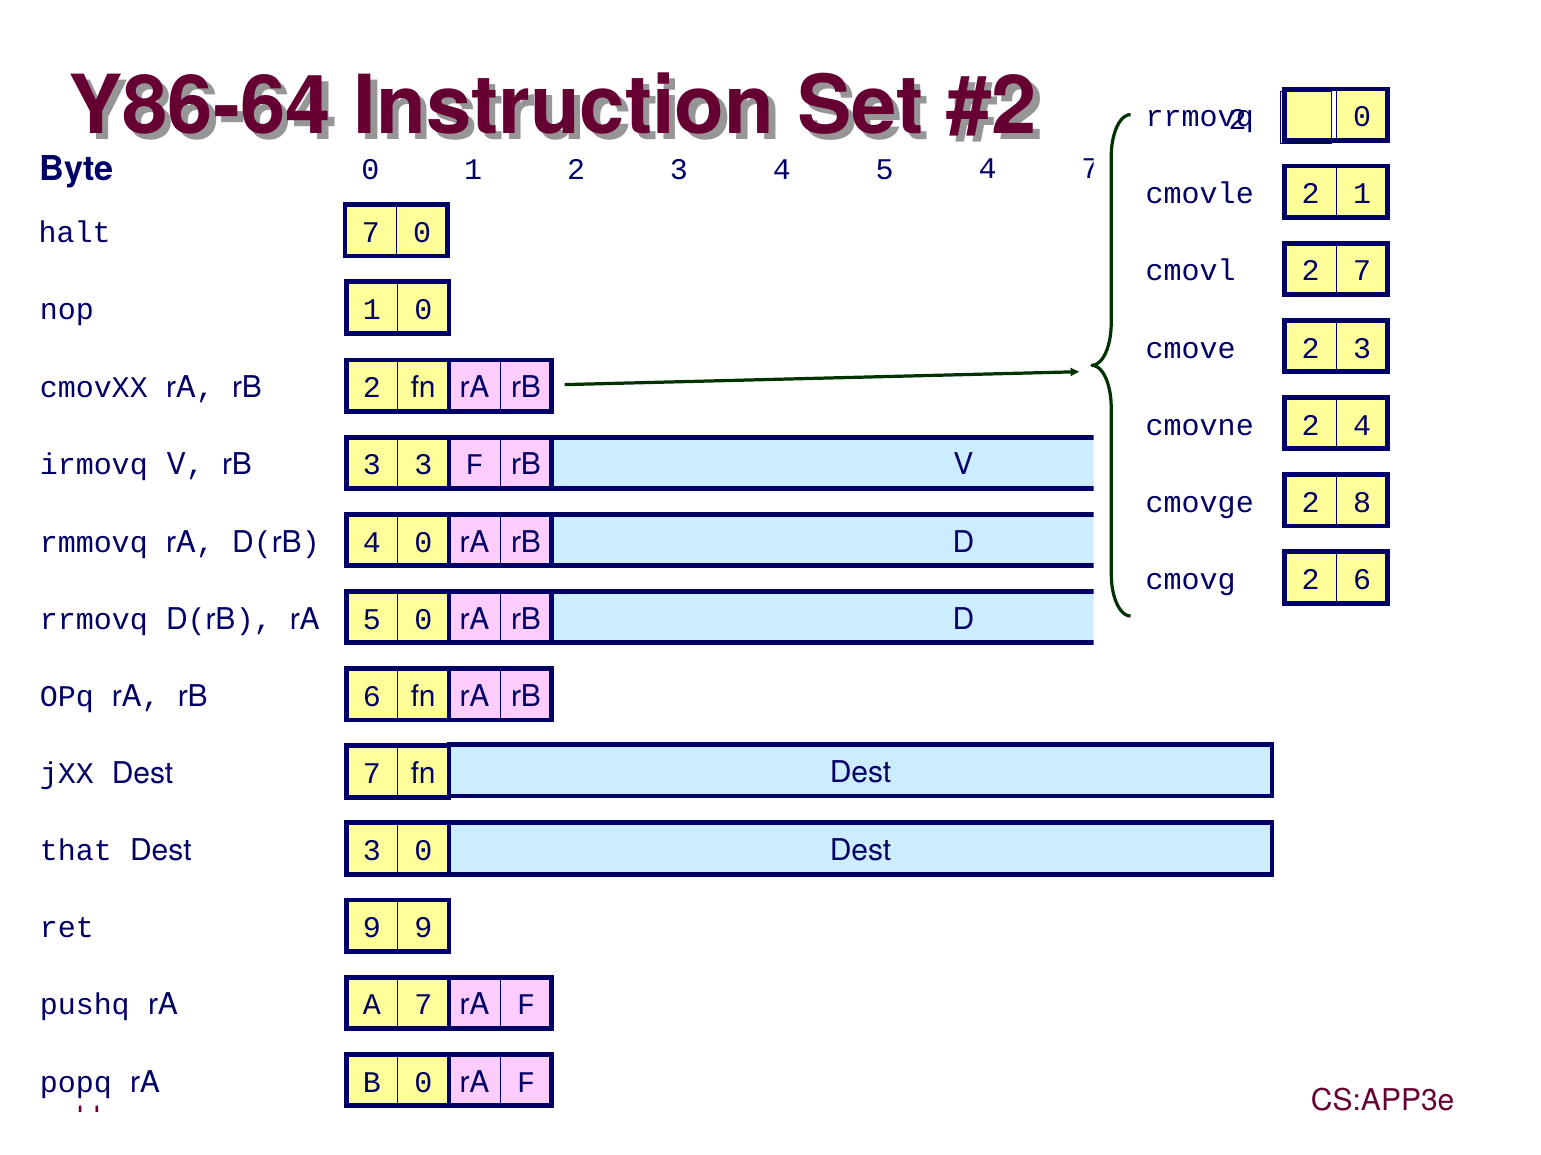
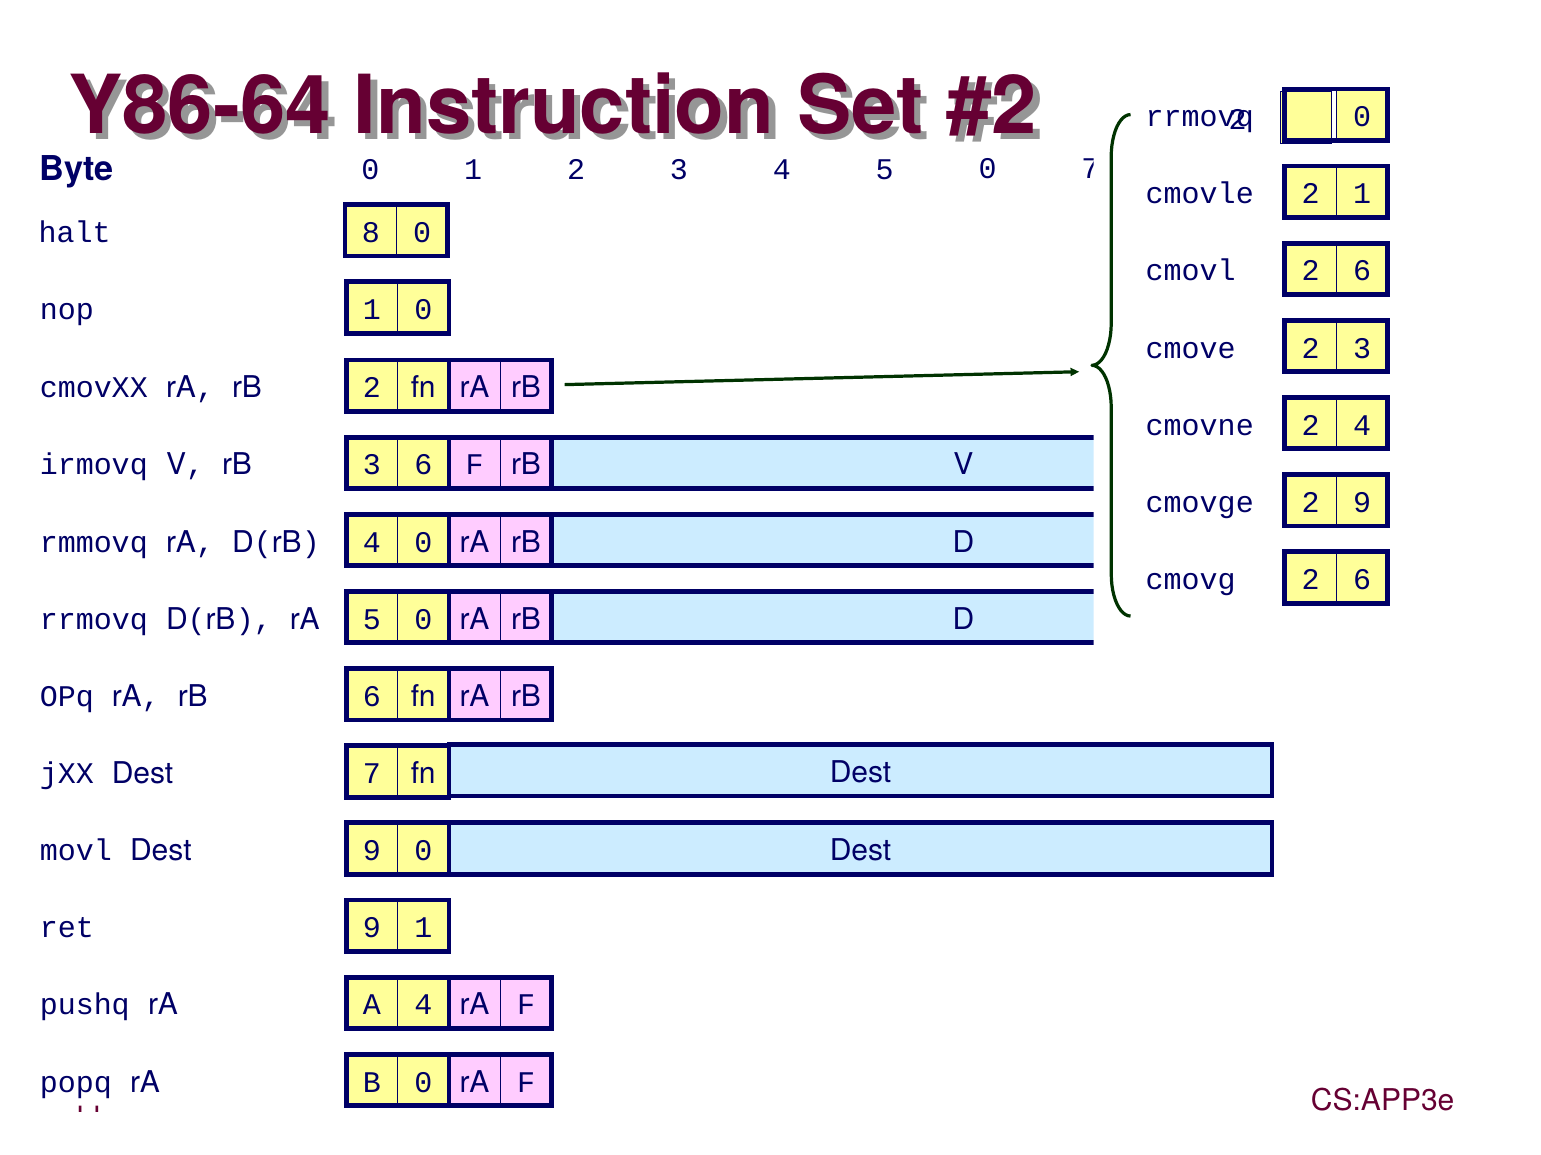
4 5 4: 4 -> 0 (988, 168)
halt 7: 7 -> 8 (371, 233)
cmovl 2 7: 7 -> 6 (1362, 271)
3 3: 3 -> 6 (423, 465)
2 8: 8 -> 9 (1362, 503)
that: that -> movl (76, 851)
Dest 3: 3 -> 9 (372, 851)
9 9: 9 -> 1 (423, 928)
A 7: 7 -> 4 (423, 1005)
